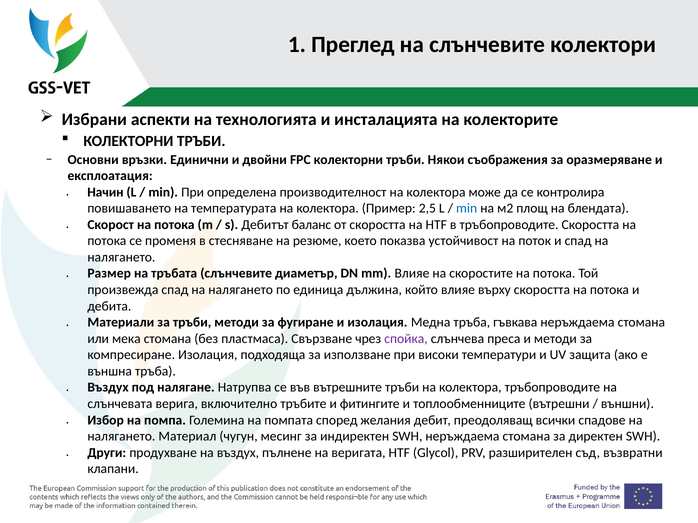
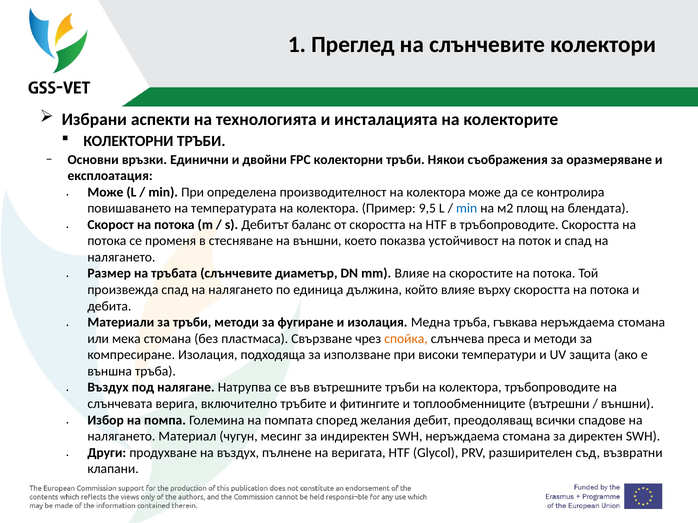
Начин: Начин -> Може (105, 192)
2,5: 2,5 -> 9,5 (427, 209)
на резюме: резюме -> външни (317, 241)
спойка colour: purple -> orange (406, 339)
